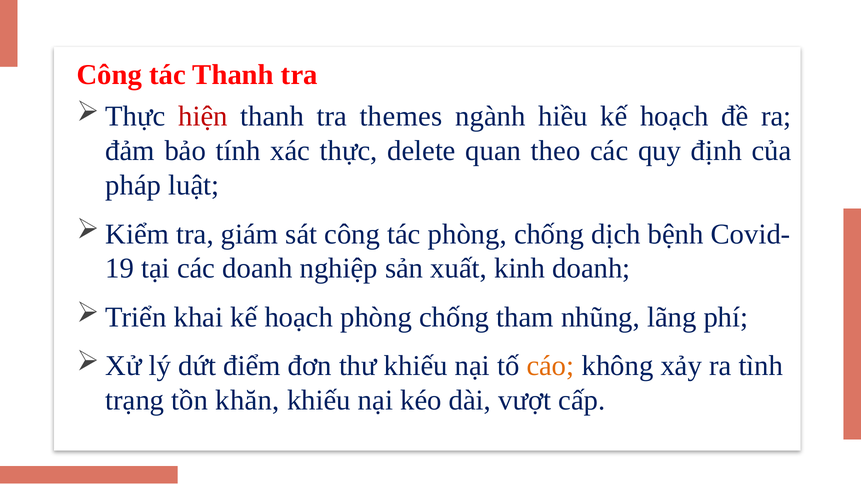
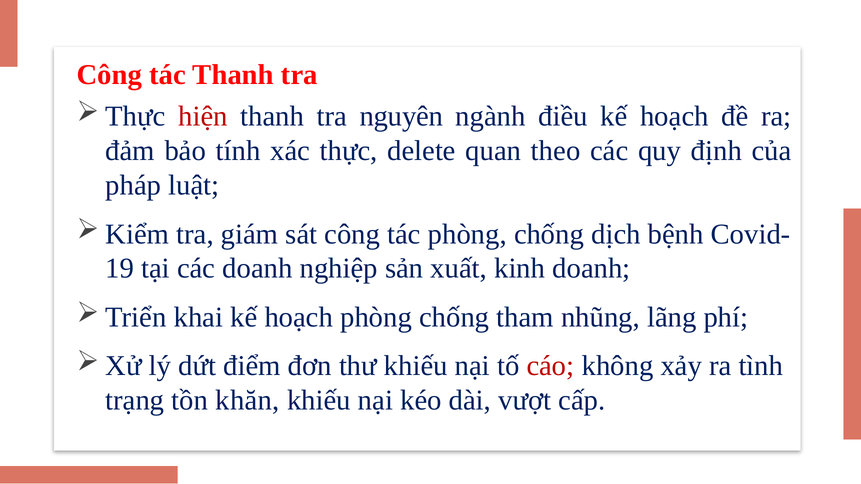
themes: themes -> nguyên (401, 117)
hiều: hiều -> điều (563, 117)
cáo colour: orange -> red (550, 366)
